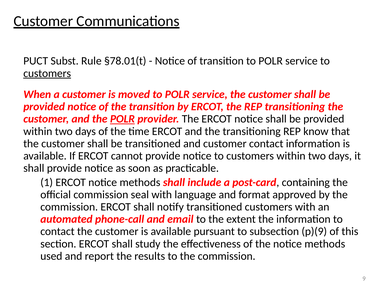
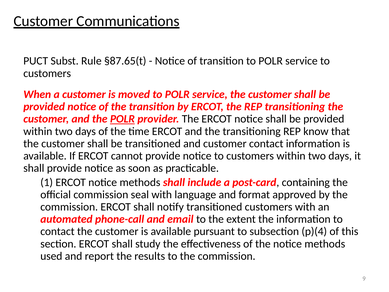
§78.01(t: §78.01(t -> §87.65(t (125, 61)
customers underline: present -> none (47, 73)
p)(9: p)(9 -> p)(4 (314, 231)
